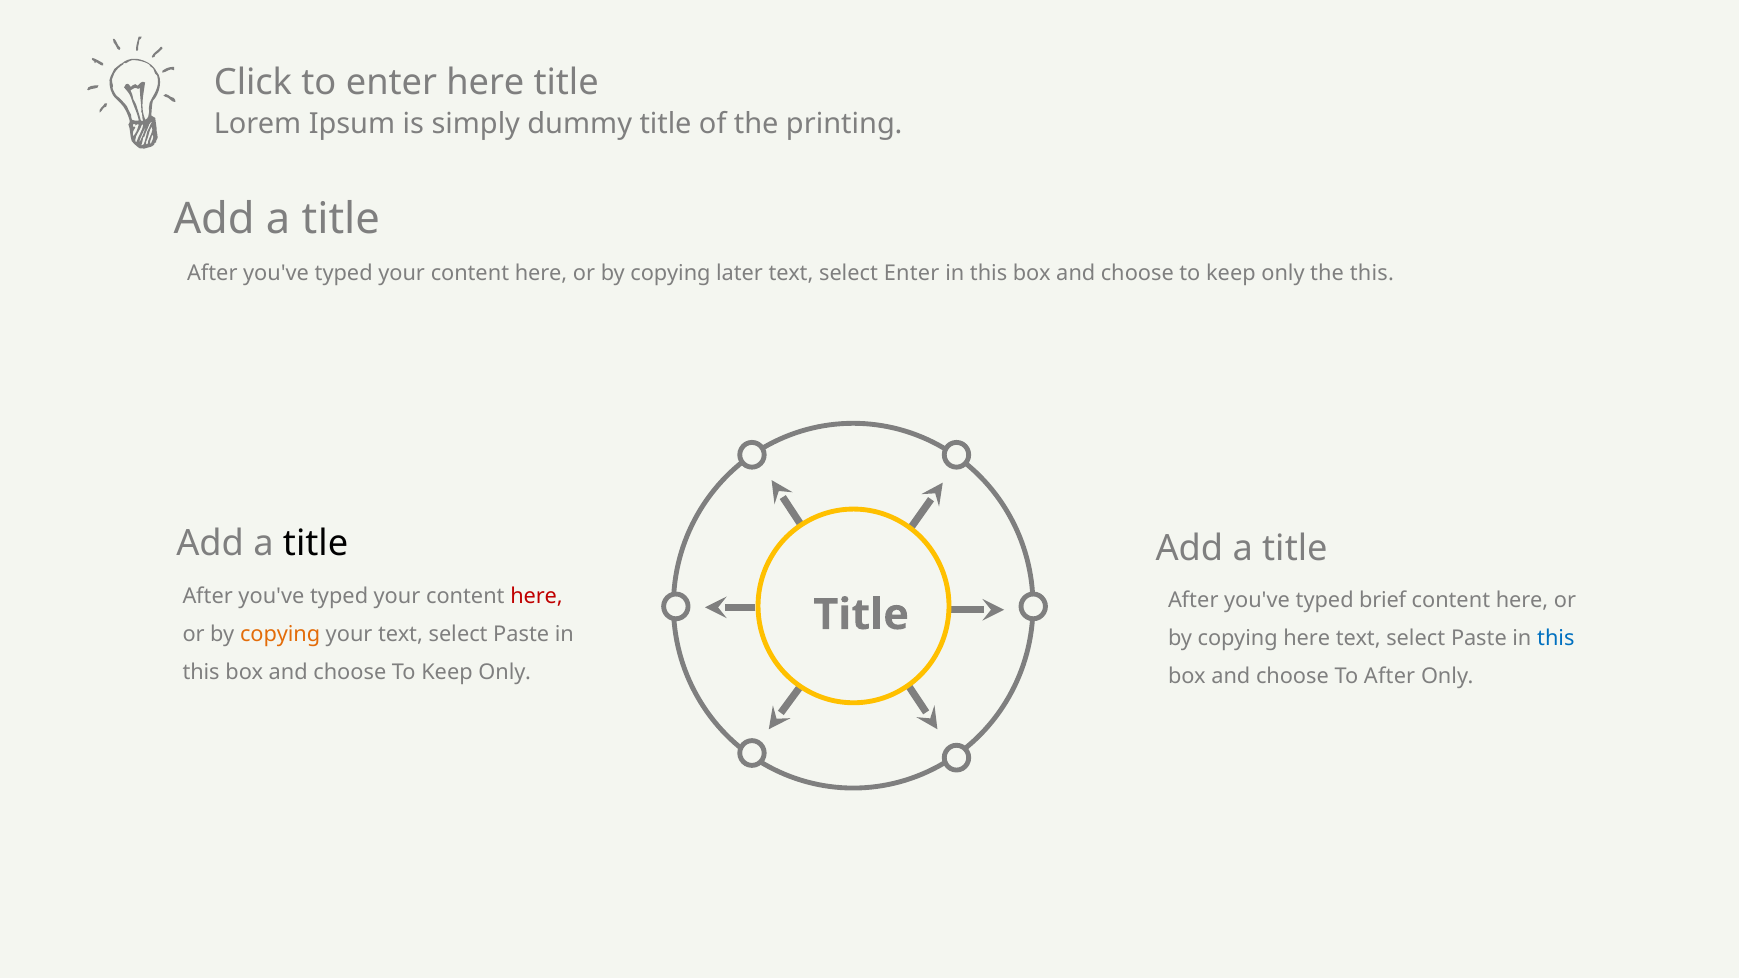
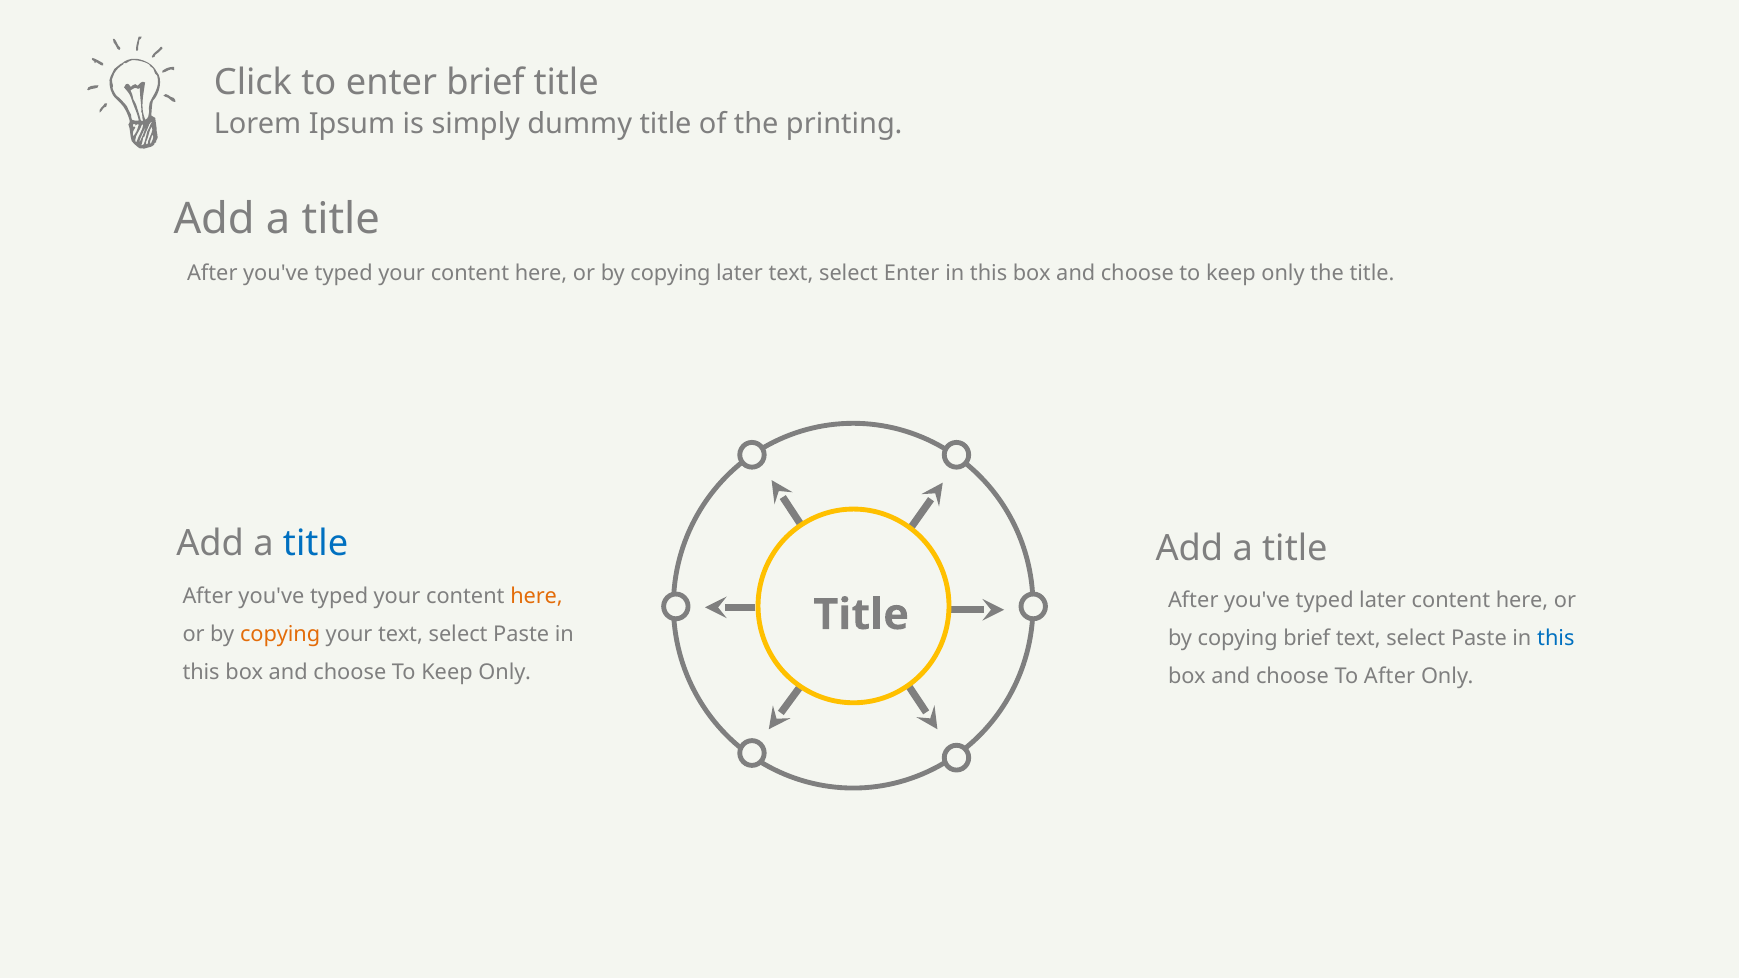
here: here -> brief (485, 83)
the this: this -> title (1372, 274)
title colour: black -> blue (316, 544)
here colour: red -> orange (537, 596)
typed brief: brief -> later (1383, 600)
copying here: here -> brief (1307, 638)
